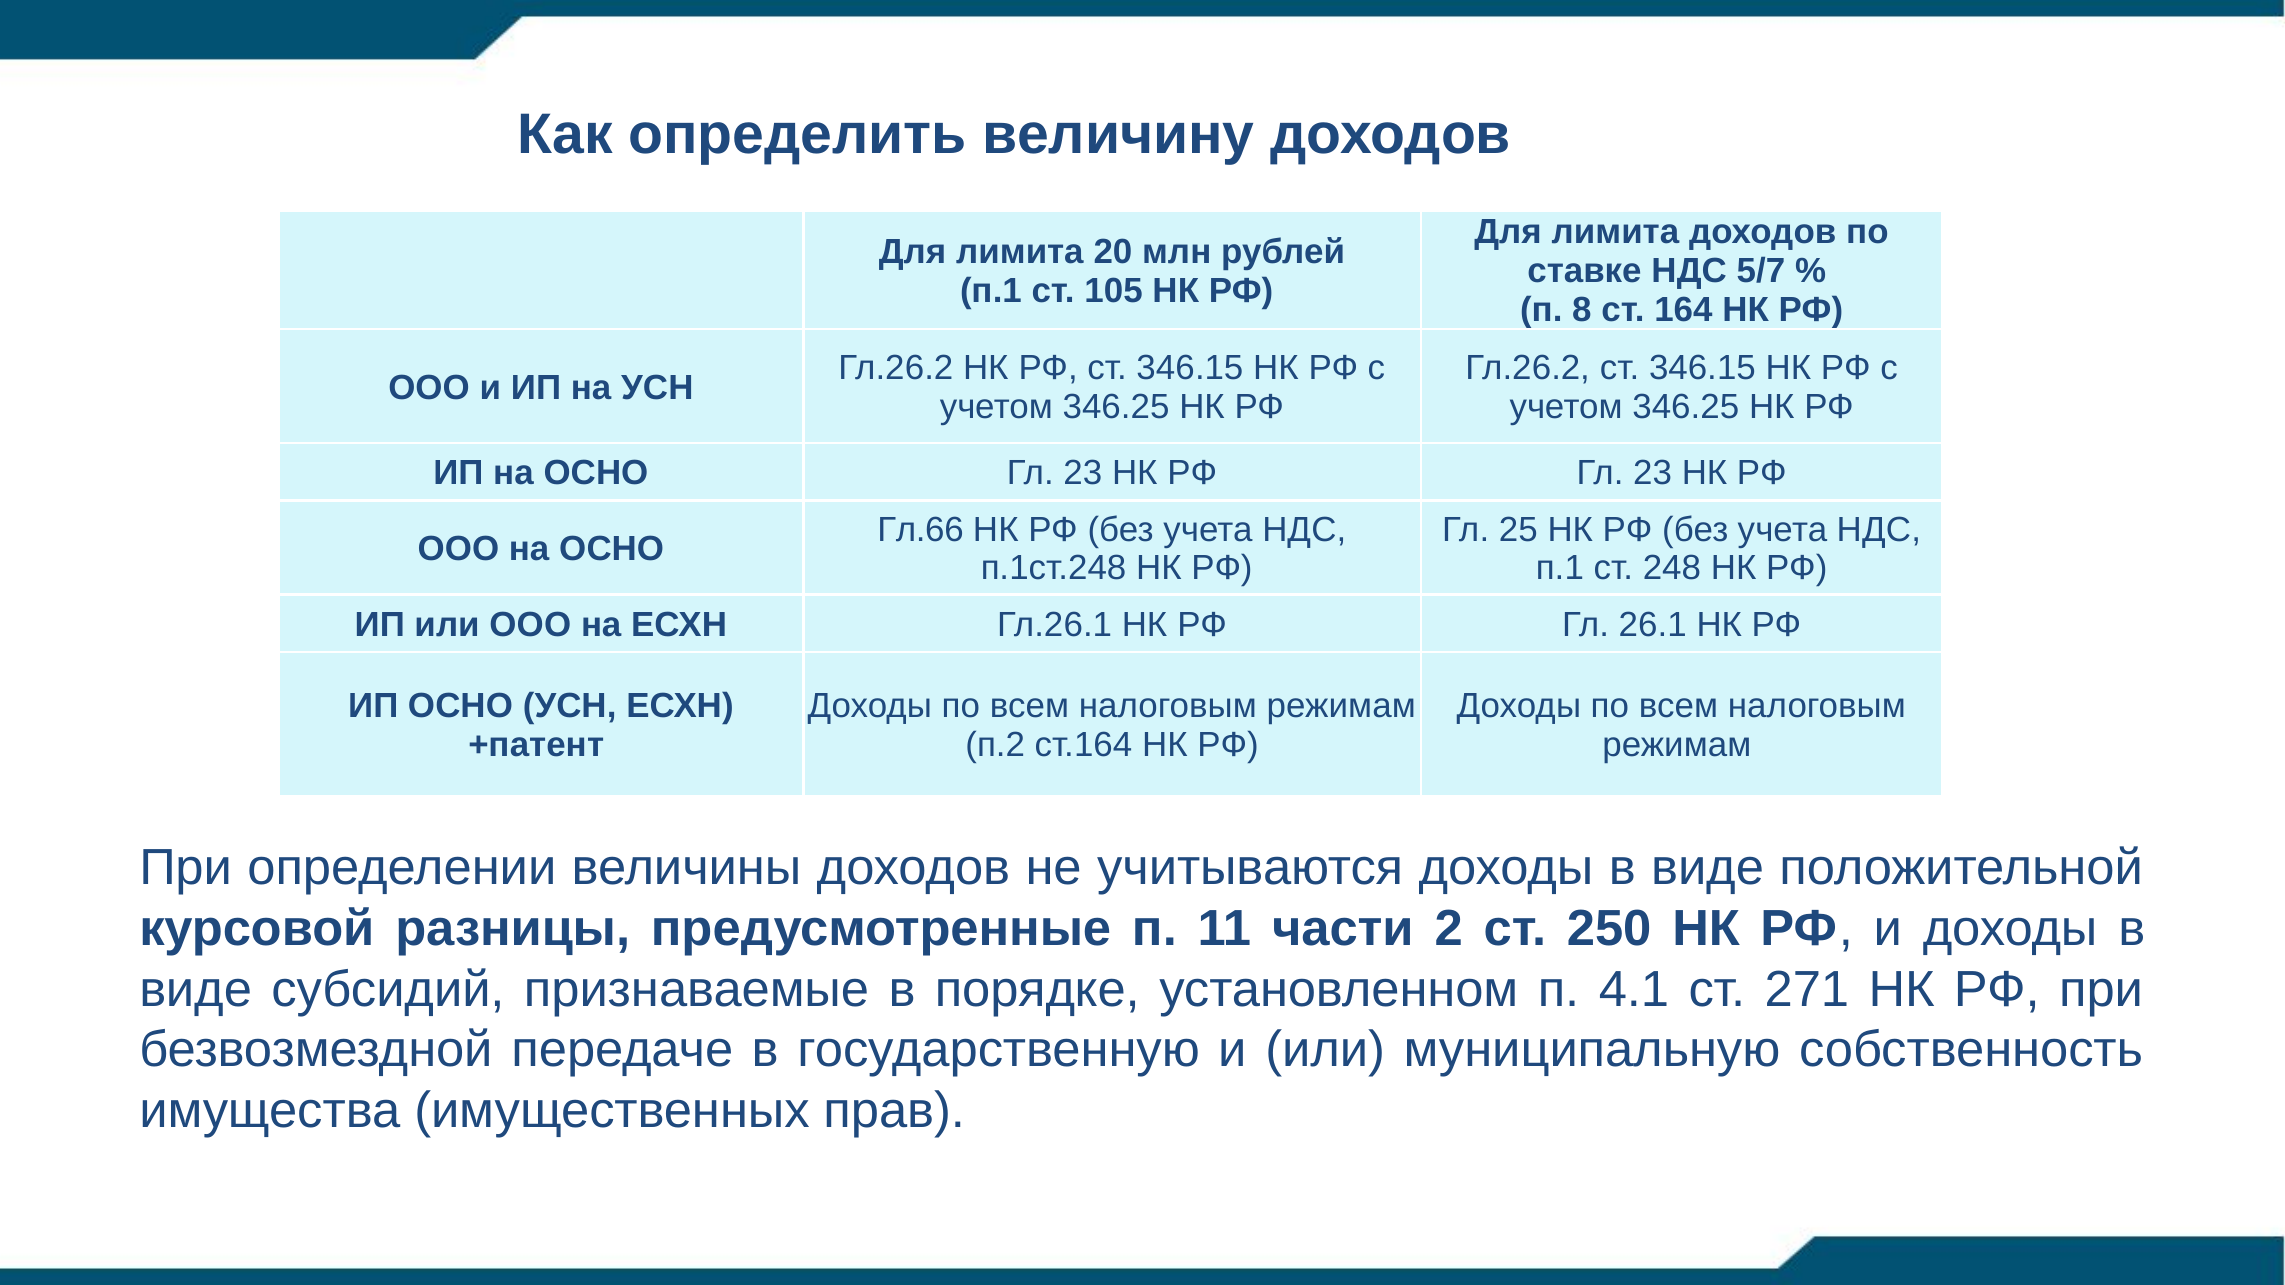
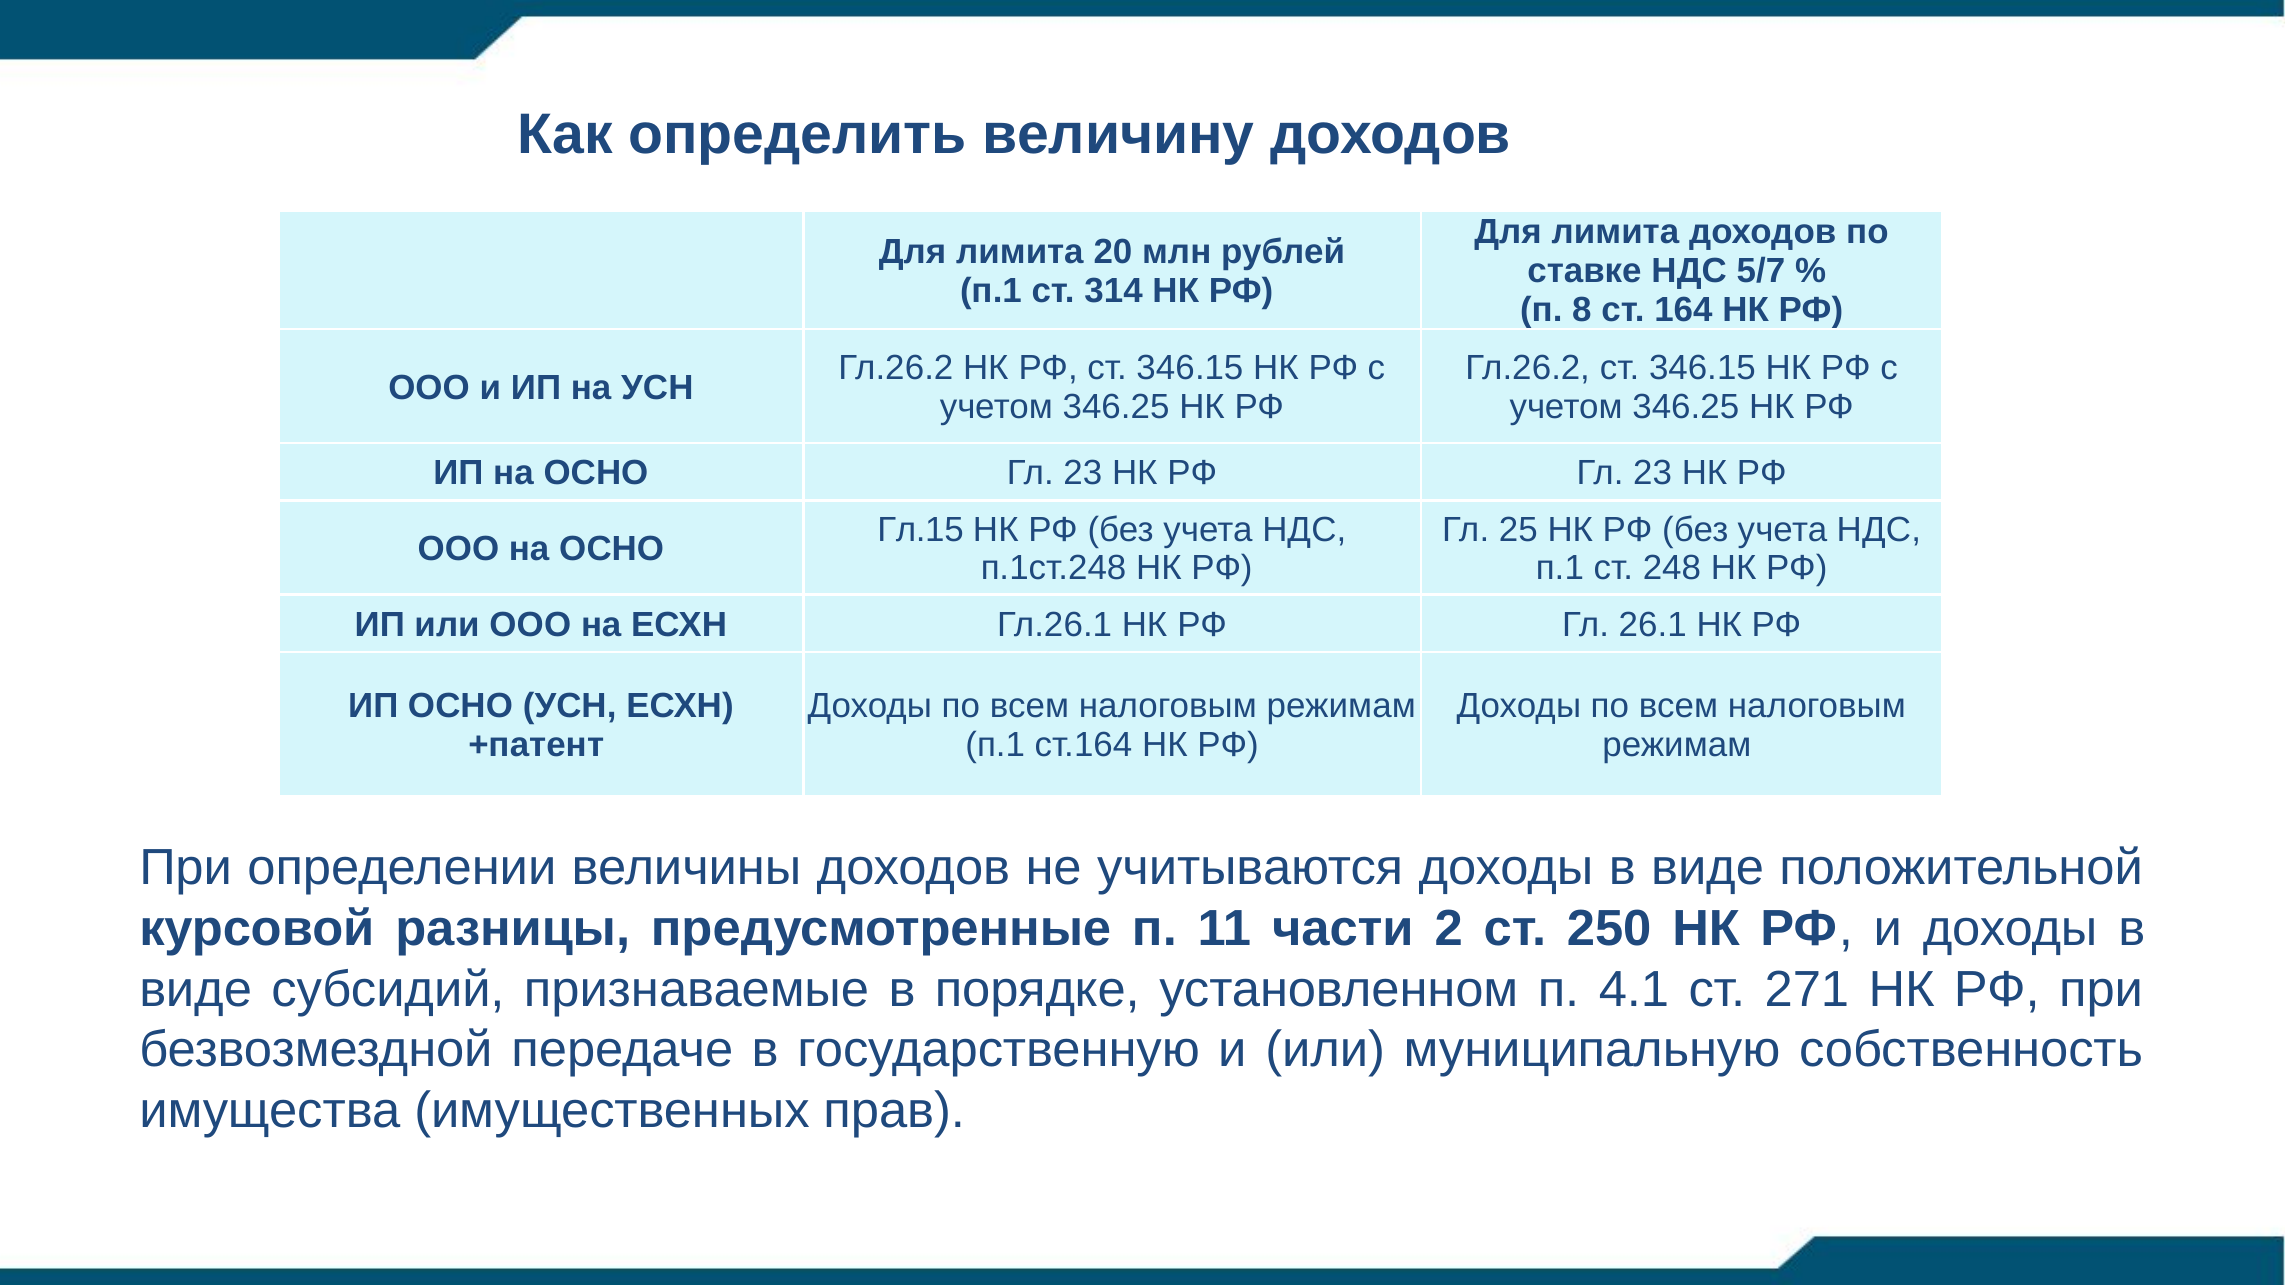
105: 105 -> 314 (1114, 291)
Гл.66: Гл.66 -> Гл.15 (921, 530)
п.2: п.2 -> п.1 (995, 745)
